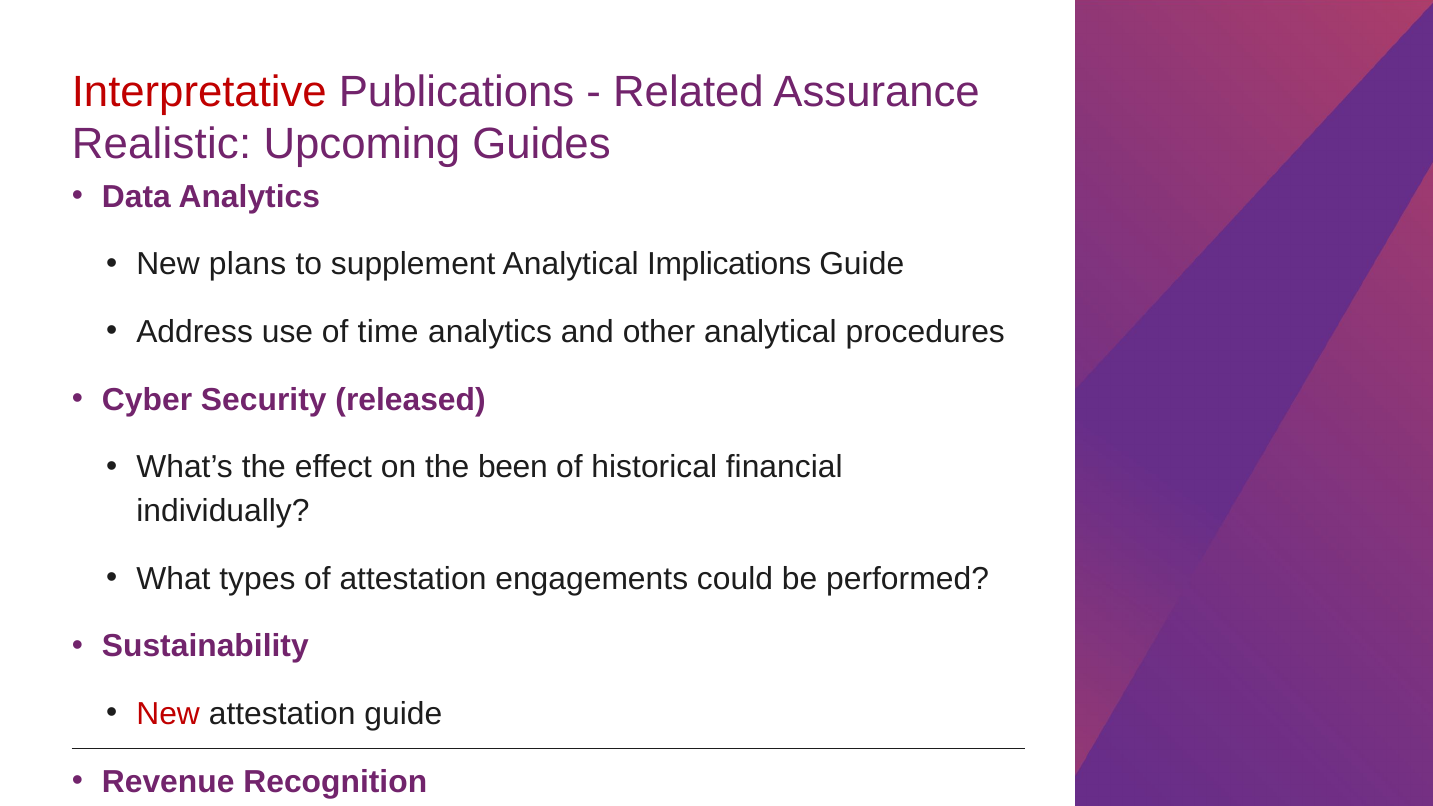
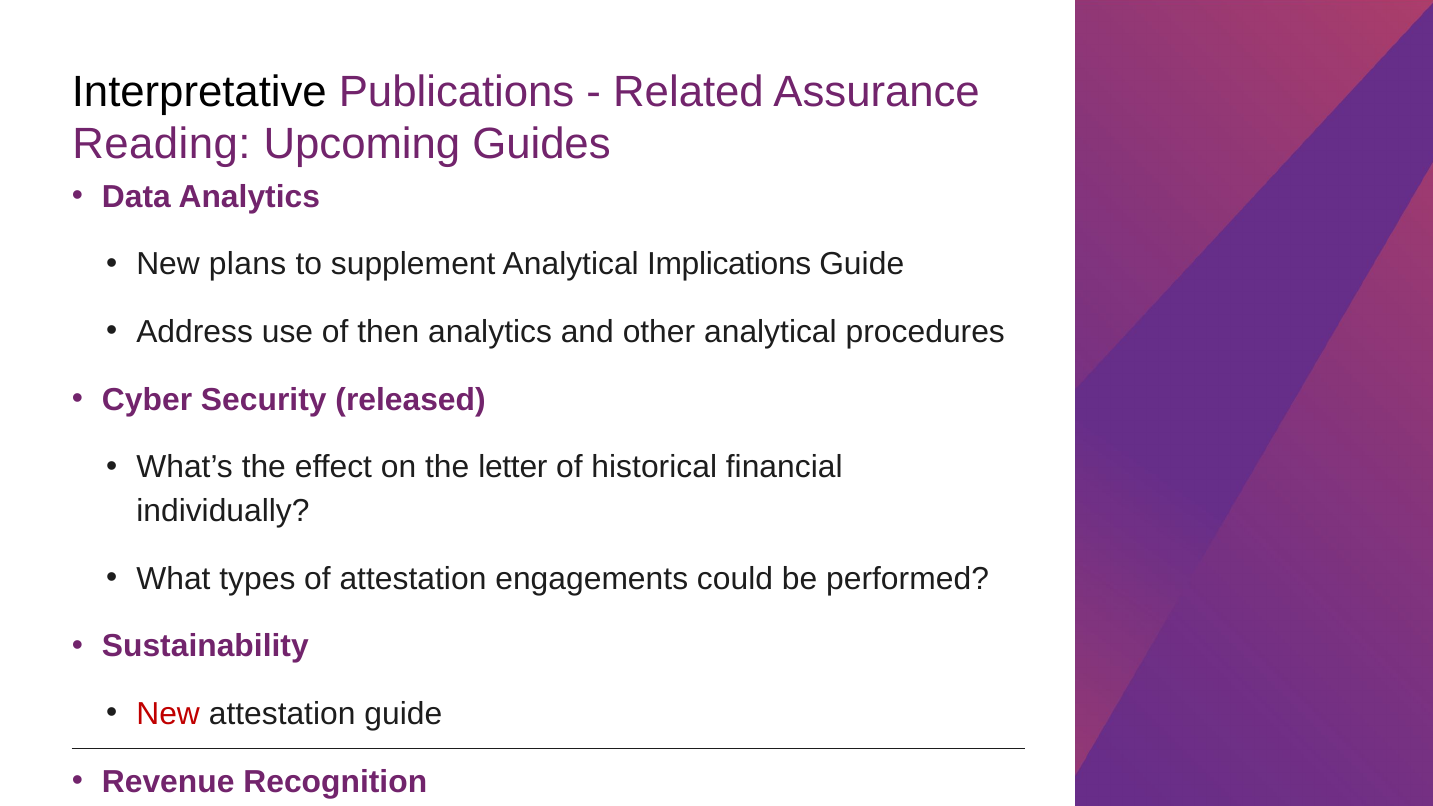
Interpretative colour: red -> black (199, 92)
Realistic: Realistic -> Reading (161, 145)
time: time -> then (388, 332)
been: been -> letter (513, 467)
